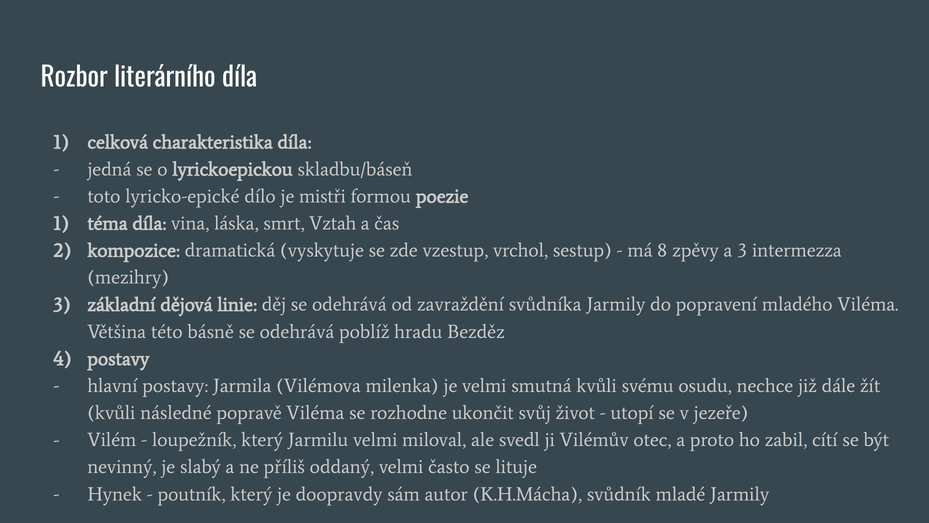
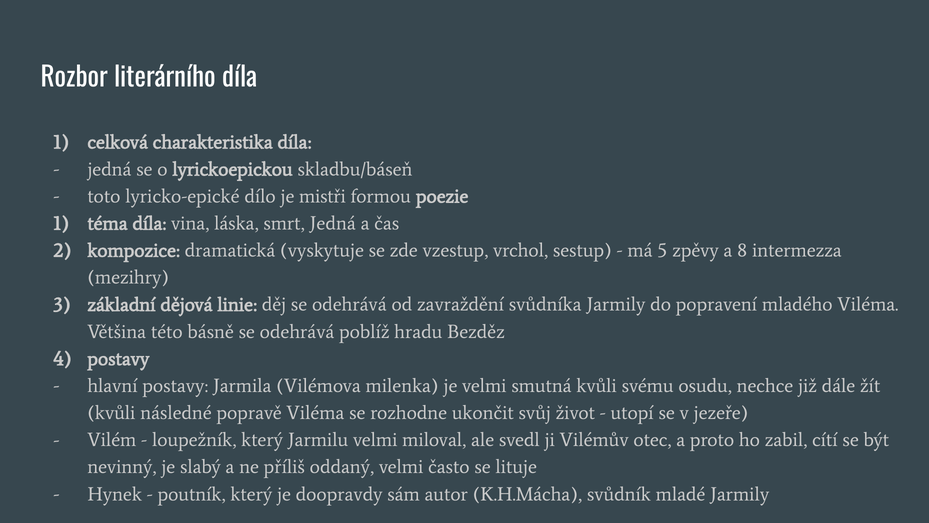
smrt Vztah: Vztah -> Jedná (333, 223)
8: 8 -> 5 (662, 250)
a 3: 3 -> 8 (742, 250)
